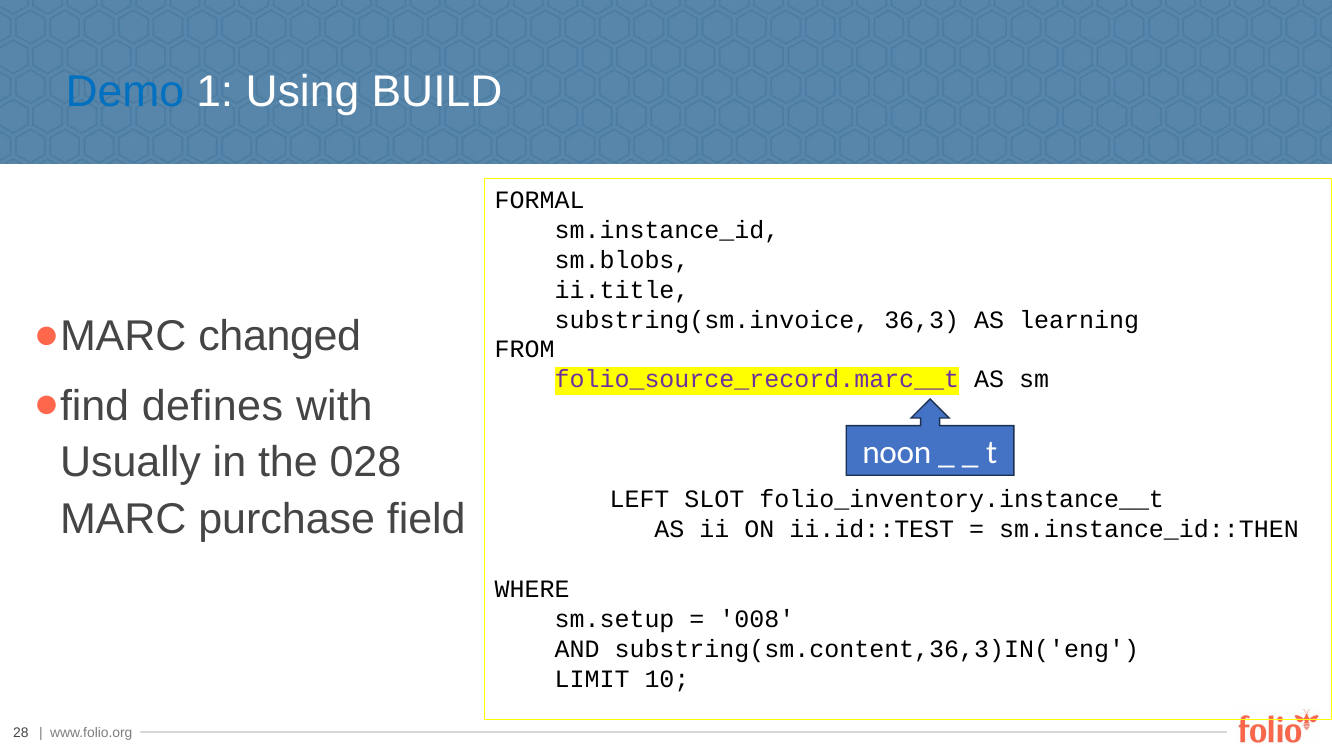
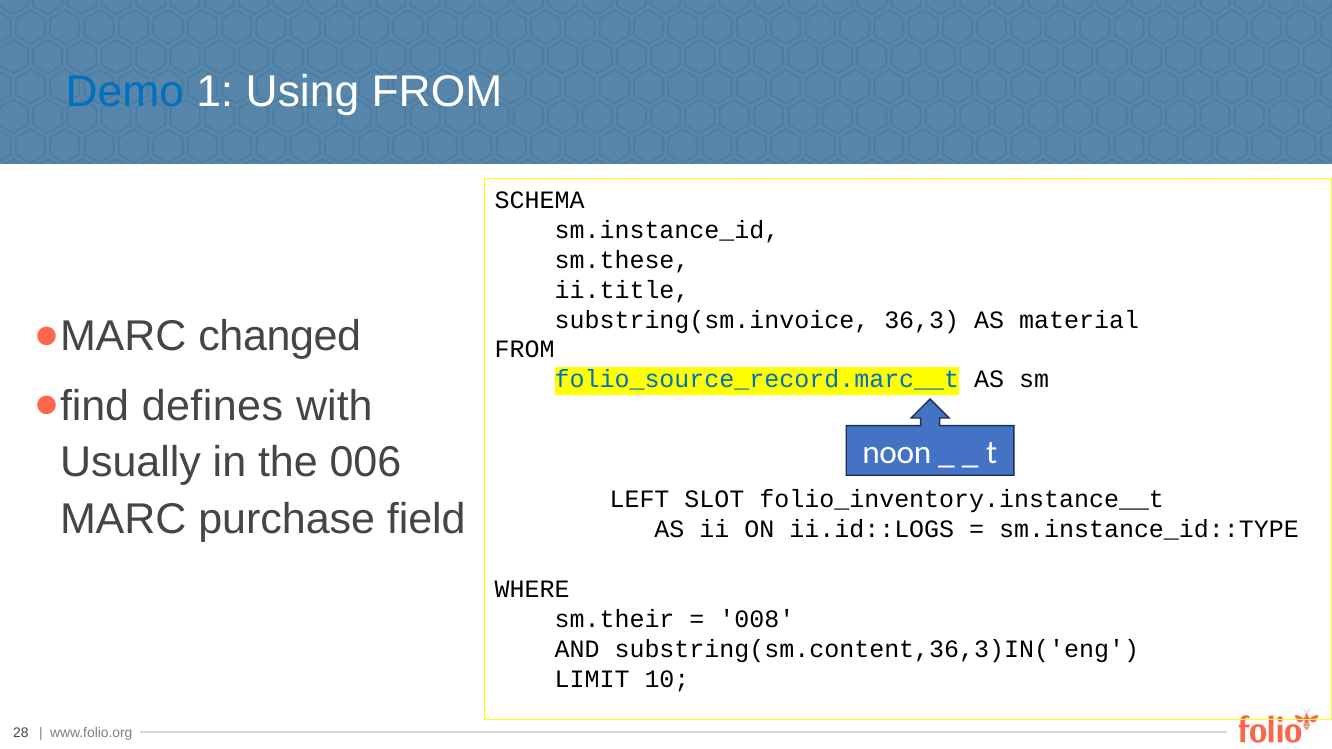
Using BUILD: BUILD -> FROM (437, 92)
FORMAL: FORMAL -> SCHEMA (540, 200)
sm.blobs: sm.blobs -> sm.these (622, 260)
learning: learning -> material (1079, 320)
folio_source_record.marc__t colour: purple -> blue (757, 380)
028: 028 -> 006 (365, 463)
ii.id::TEST: ii.id::TEST -> ii.id::LOGS (872, 530)
sm.instance_id::THEN: sm.instance_id::THEN -> sm.instance_id::TYPE (1149, 530)
sm.setup: sm.setup -> sm.their (615, 620)
